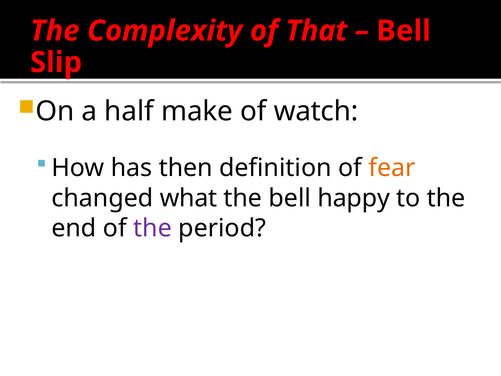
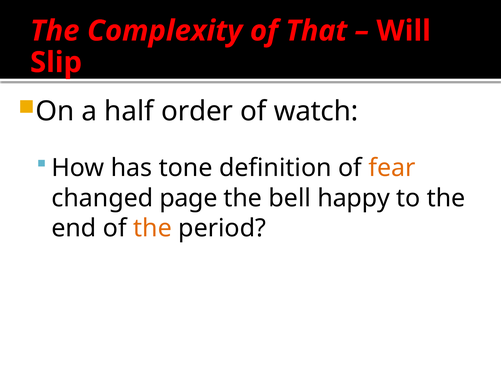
Bell: Bell -> Will (404, 31)
make: make -> order (197, 111)
then: then -> tone (186, 168)
what: what -> page (188, 198)
the colour: purple -> orange (152, 228)
